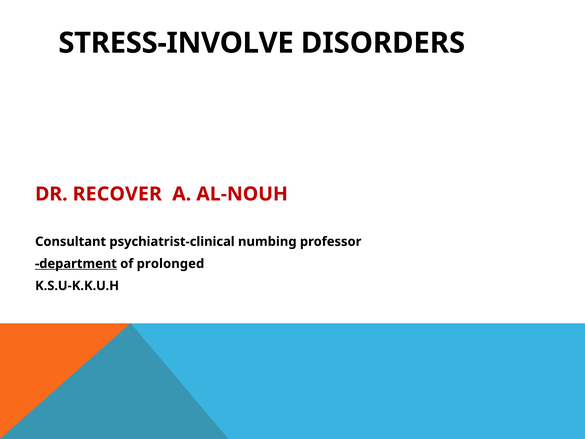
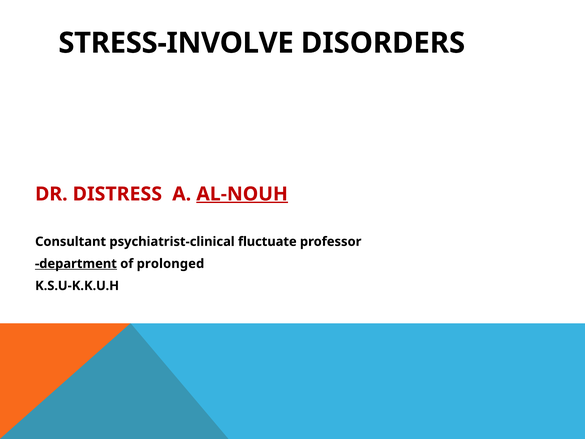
RECOVER: RECOVER -> DISTRESS (117, 194)
AL-NOUH underline: none -> present (242, 194)
numbing: numbing -> fluctuate (267, 241)
